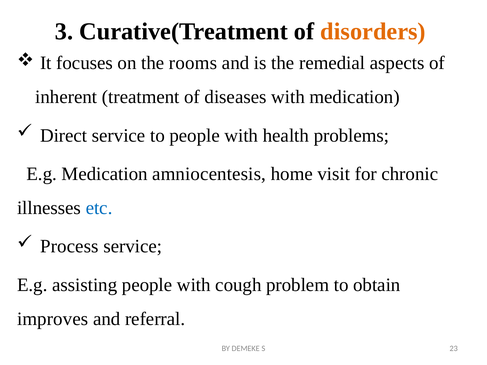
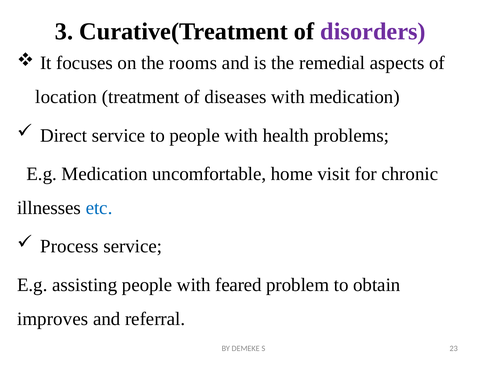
disorders colour: orange -> purple (373, 31)
inherent: inherent -> location (66, 97)
amniocentesis: amniocentesis -> uncomfortable (209, 174)
cough: cough -> feared (238, 285)
